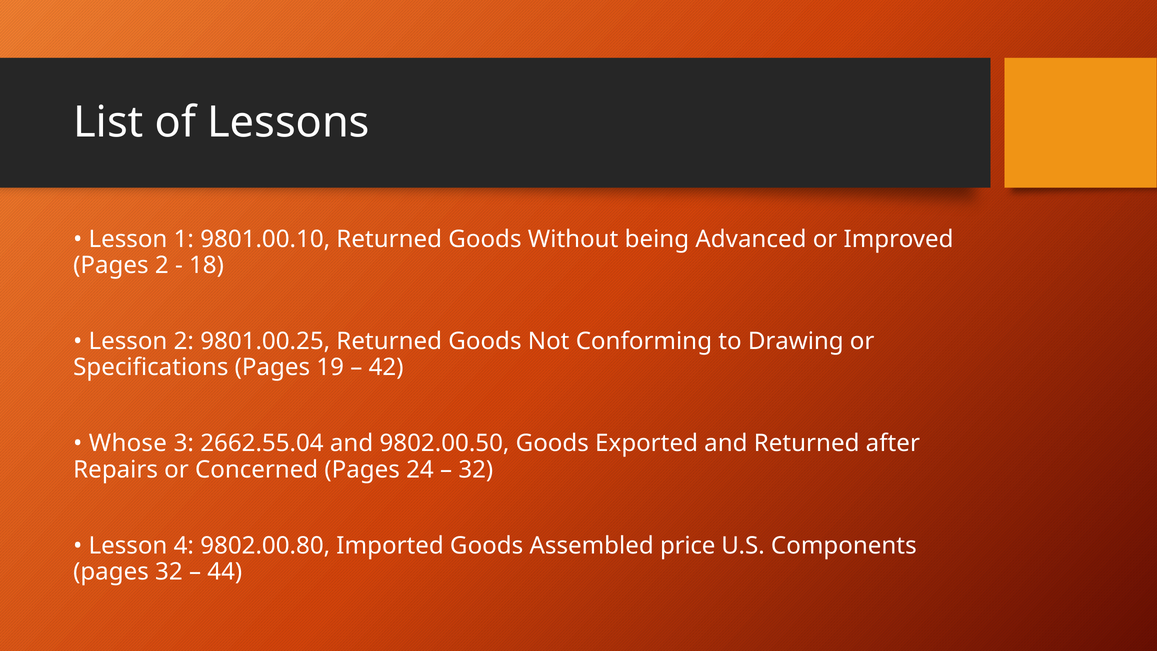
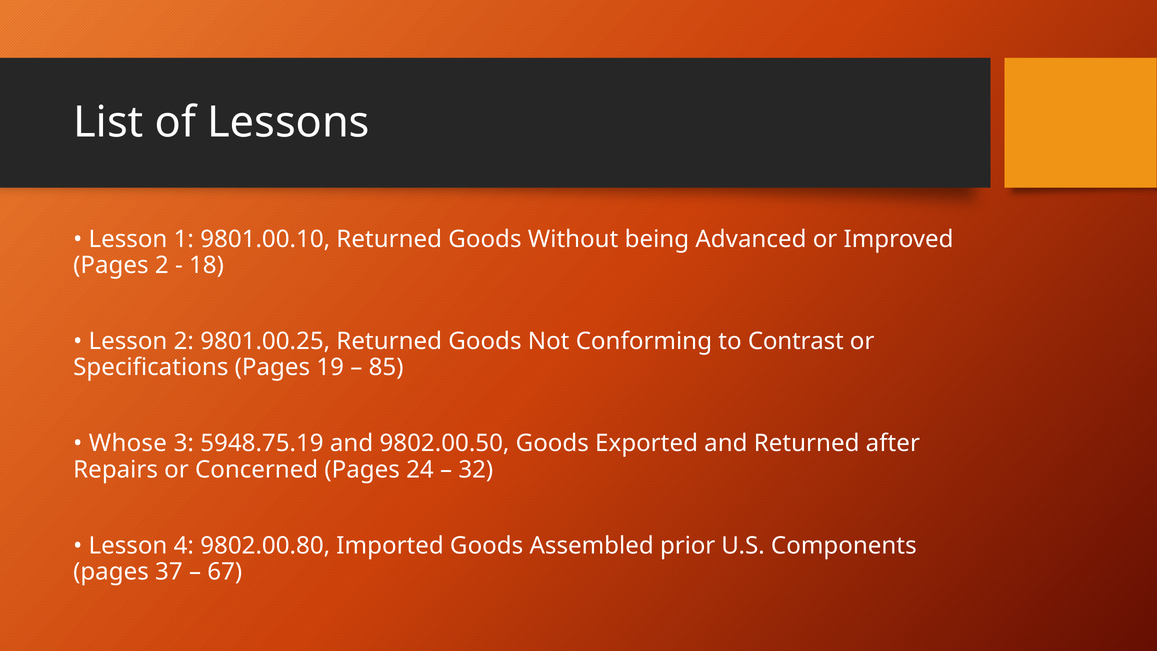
Drawing: Drawing -> Contrast (796, 341)
42: 42 -> 85 (386, 367)
2662.55.04: 2662.55.04 -> 5948.75.19 (262, 443)
price: price -> prior (688, 546)
pages 32: 32 -> 37 (169, 572)
44: 44 -> 67 (225, 572)
